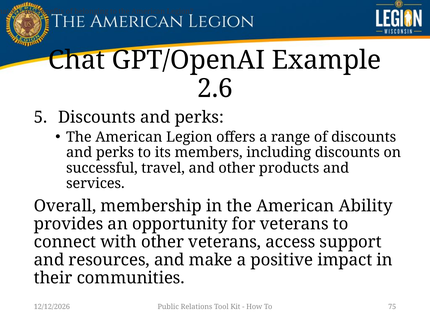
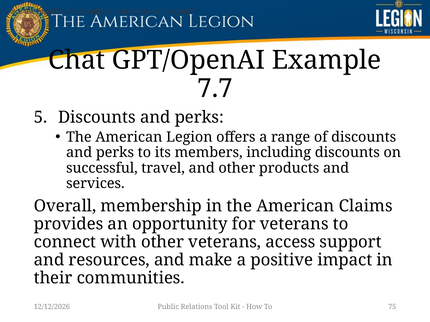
2.6: 2.6 -> 7.7 (215, 89)
Ability: Ability -> Claims (366, 206)
